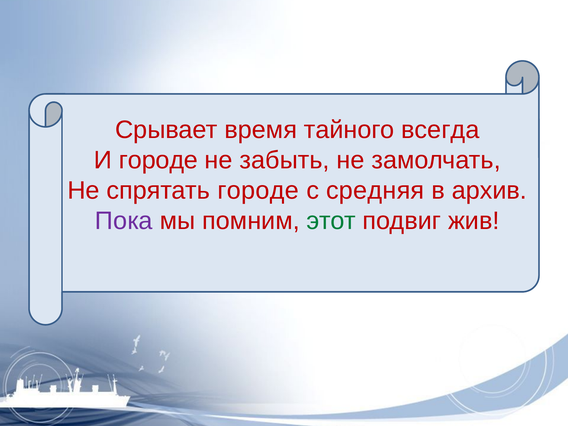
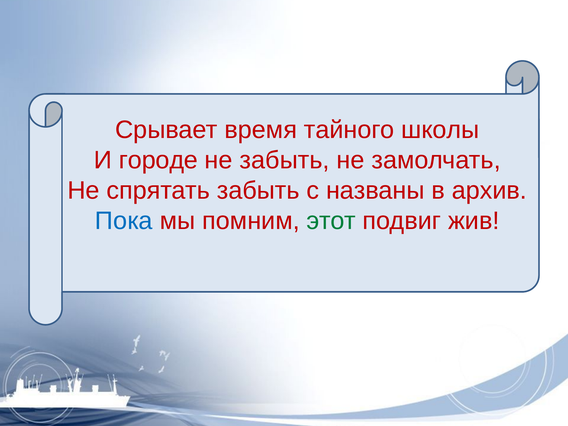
всегда: всегда -> школы (440, 130)
спрятать городе: городе -> забыть (258, 190)
средняя: средняя -> названы (375, 190)
Пока colour: purple -> blue (124, 221)
